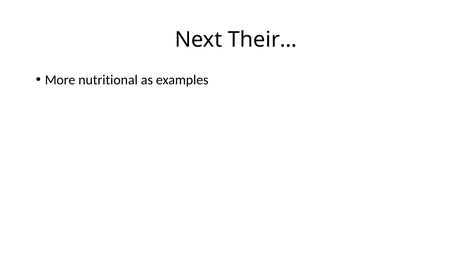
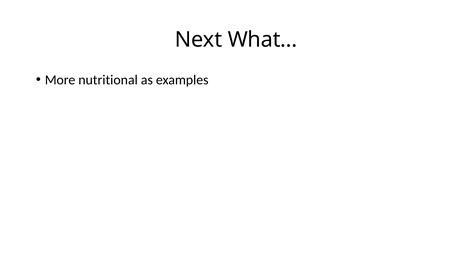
Their…: Their… -> What… (263, 40)
